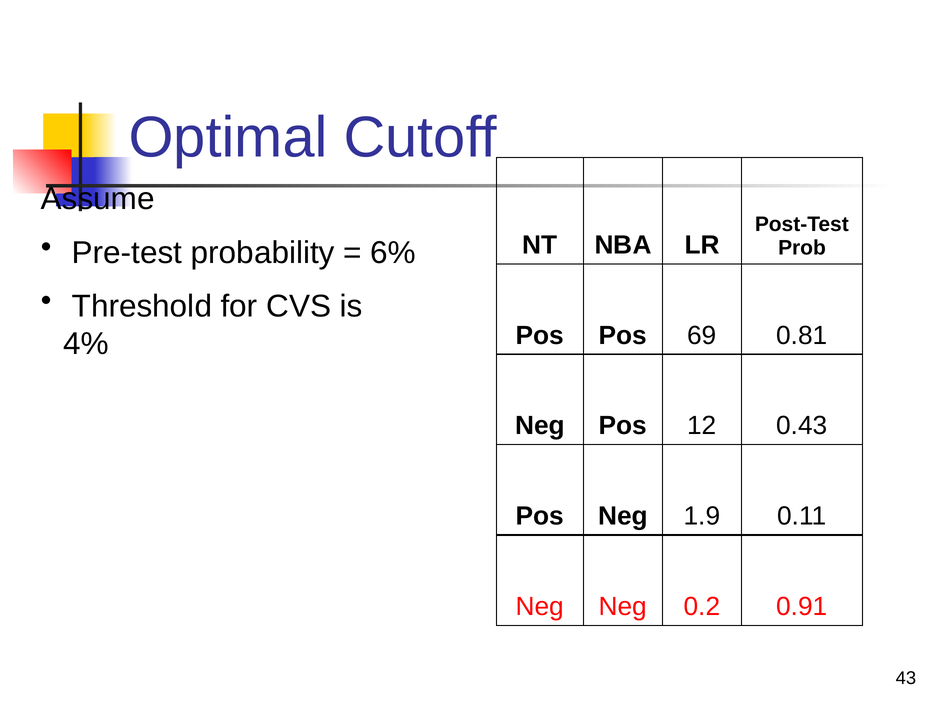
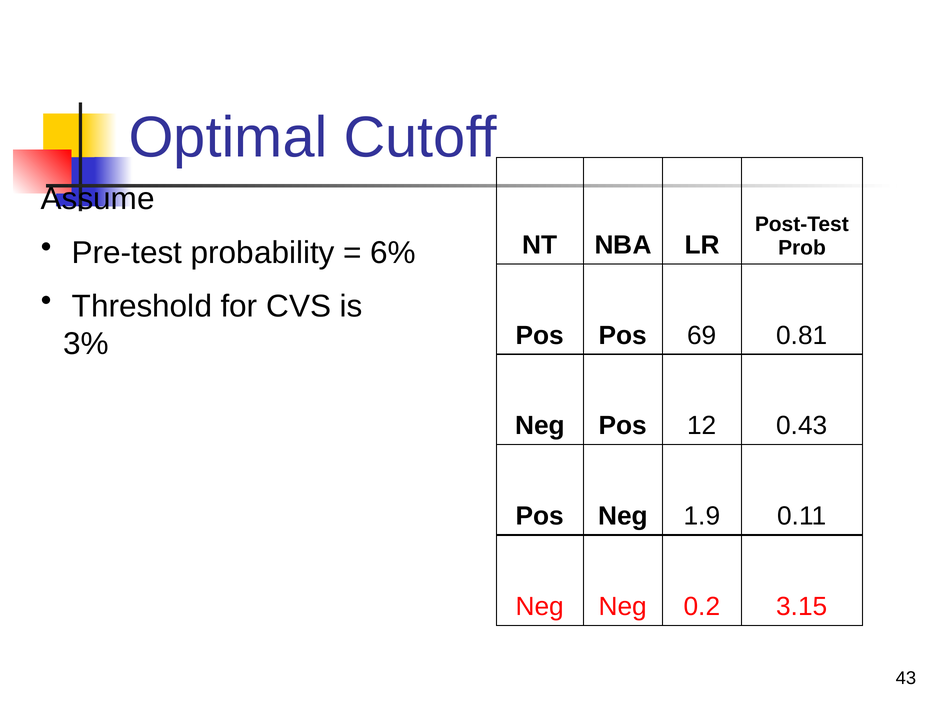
4%: 4% -> 3% (86, 344)
0.91: 0.91 -> 3.15 (802, 607)
